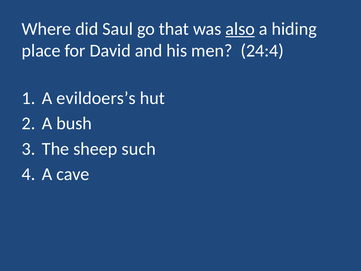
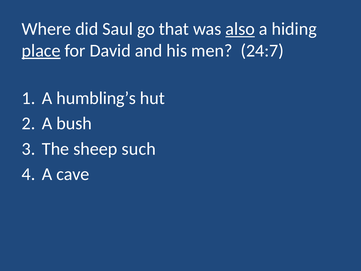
place underline: none -> present (41, 51)
24:4: 24:4 -> 24:7 (262, 51)
evildoers’s: evildoers’s -> humbling’s (96, 98)
